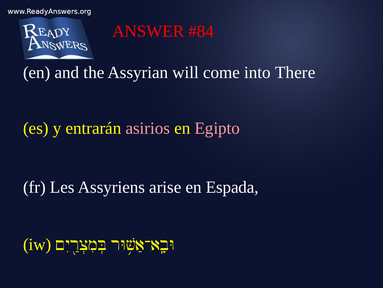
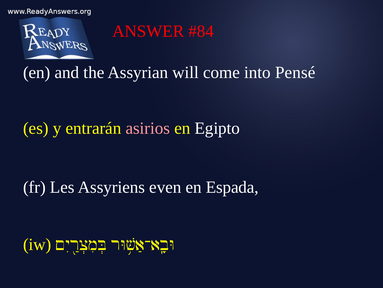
There: There -> Pensé (295, 72)
Egipto colour: pink -> white (217, 128)
arise: arise -> even (165, 187)
